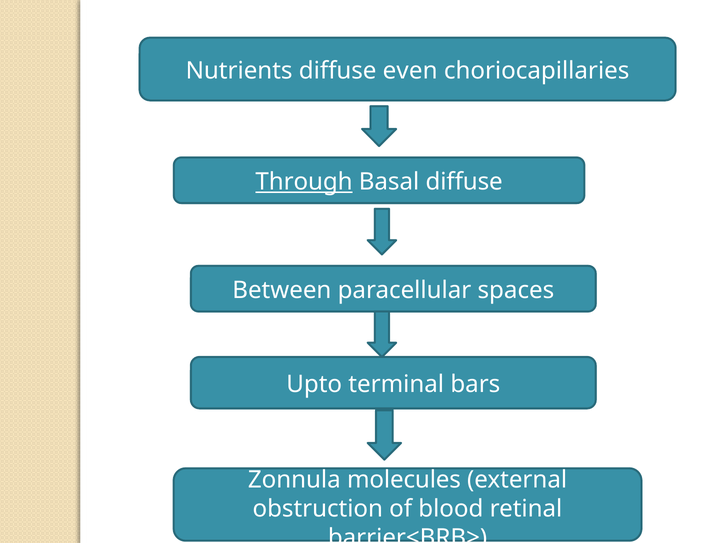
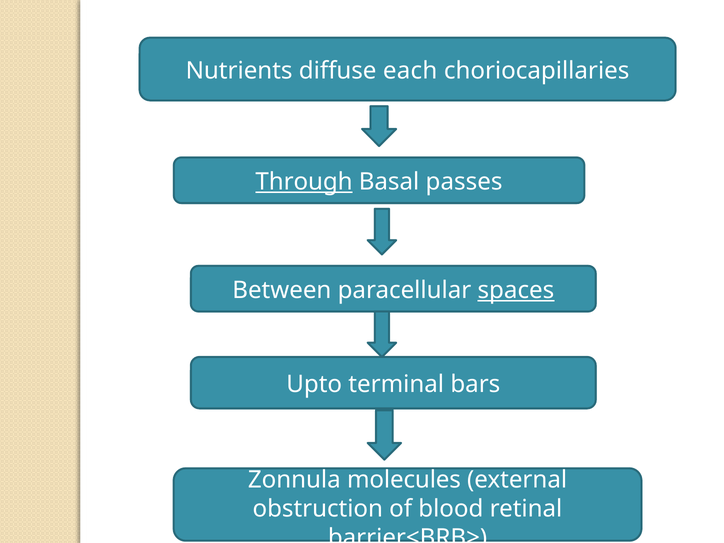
even: even -> each (410, 71)
Basal diffuse: diffuse -> passes (464, 182)
spaces underline: none -> present (516, 290)
